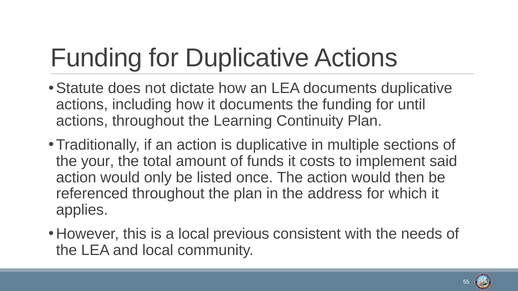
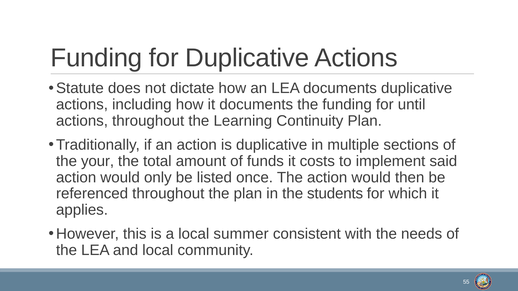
address: address -> students (335, 194)
previous: previous -> summer (241, 234)
